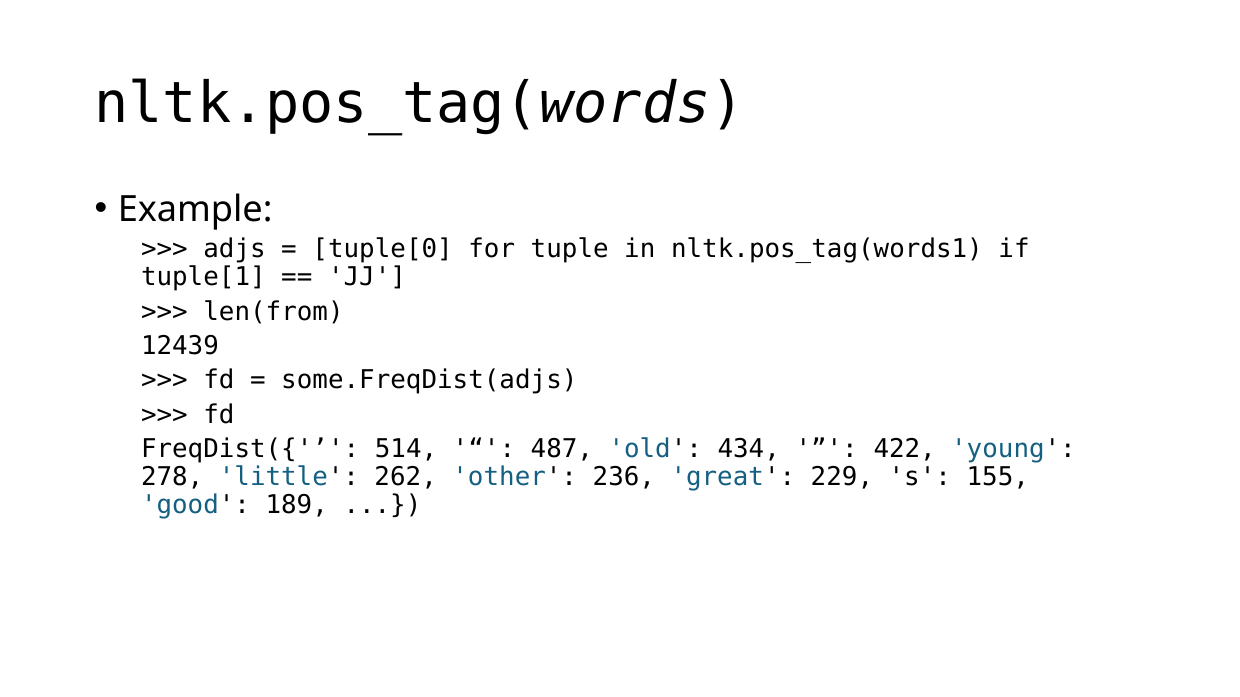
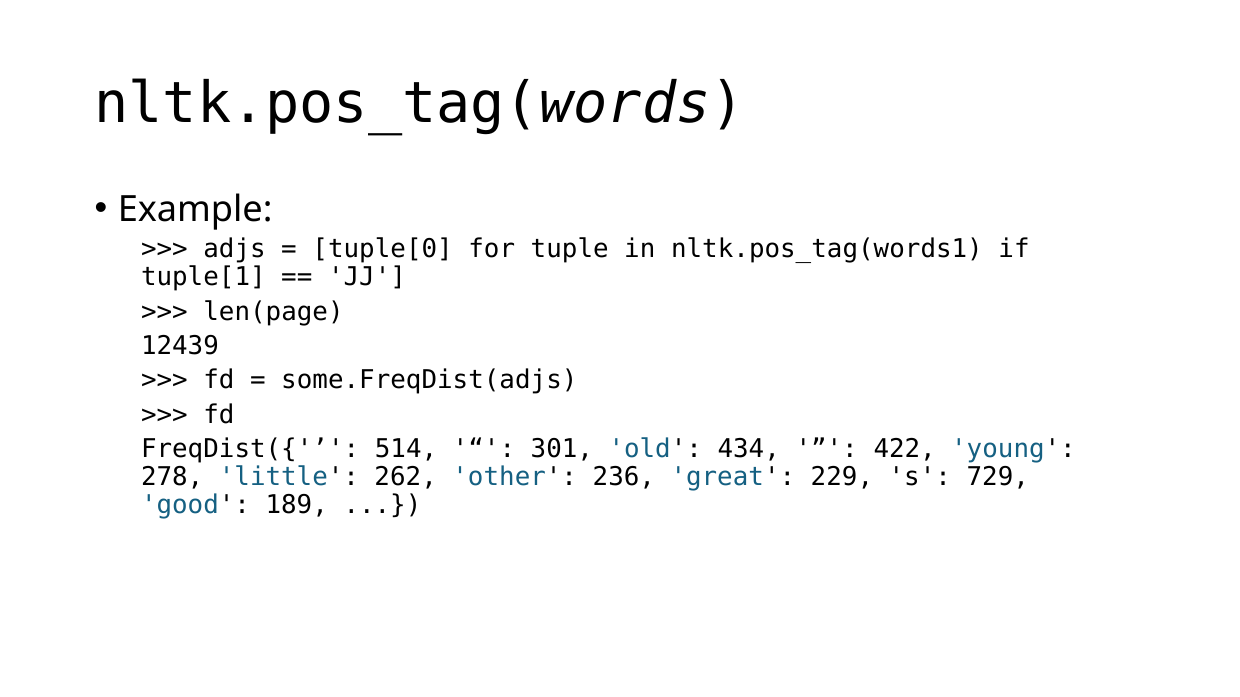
len(from: len(from -> len(page (273, 312)
487: 487 -> 301 (562, 449)
155: 155 -> 729 (998, 477)
